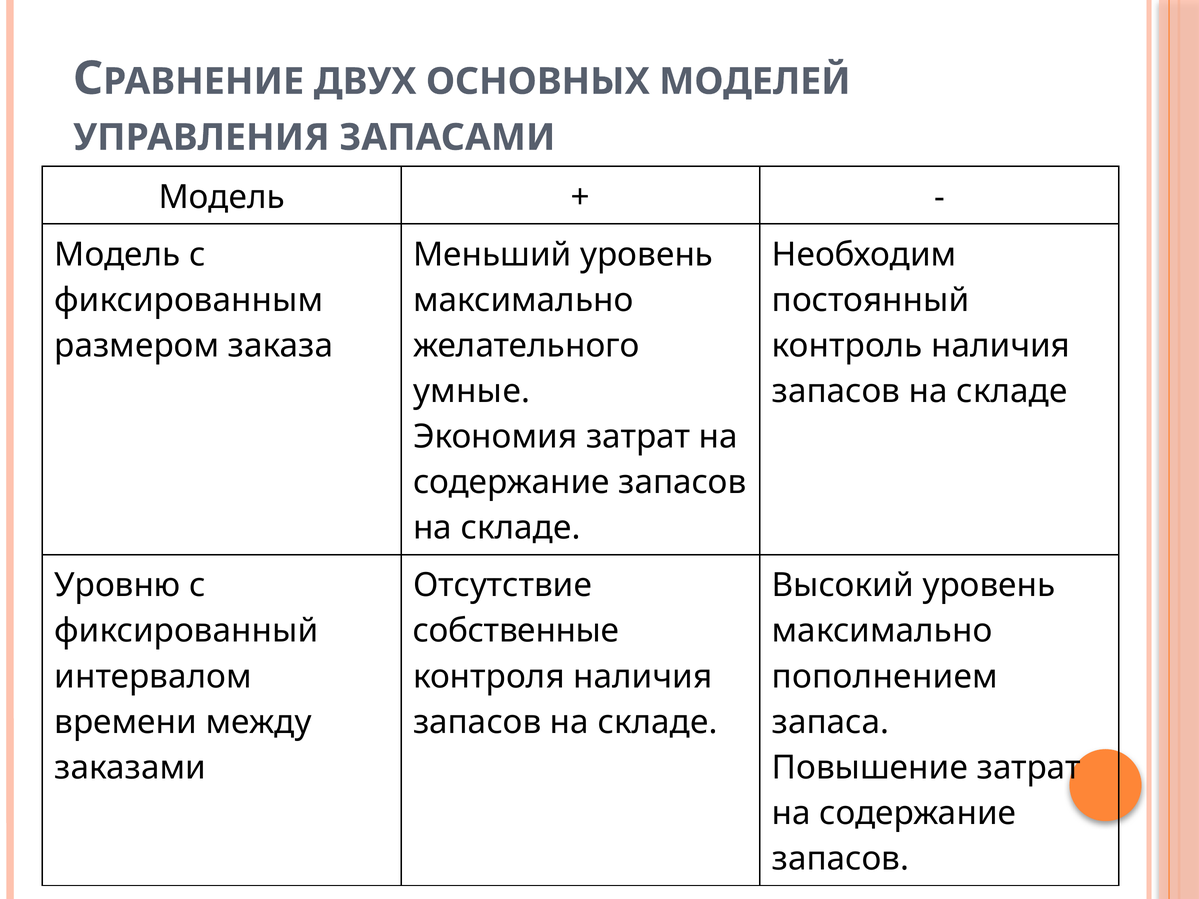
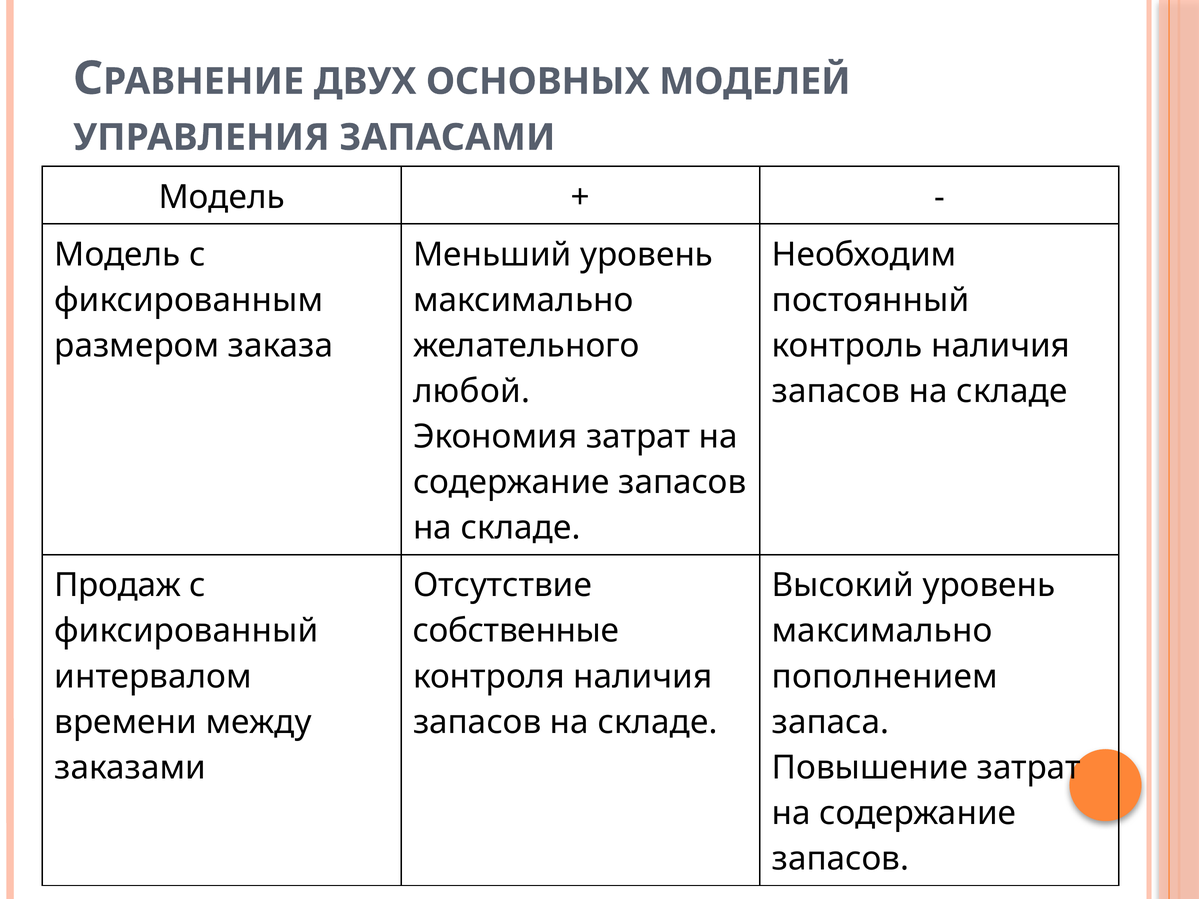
умные: умные -> любой (472, 391)
Уровню: Уровню -> Продаж (118, 586)
